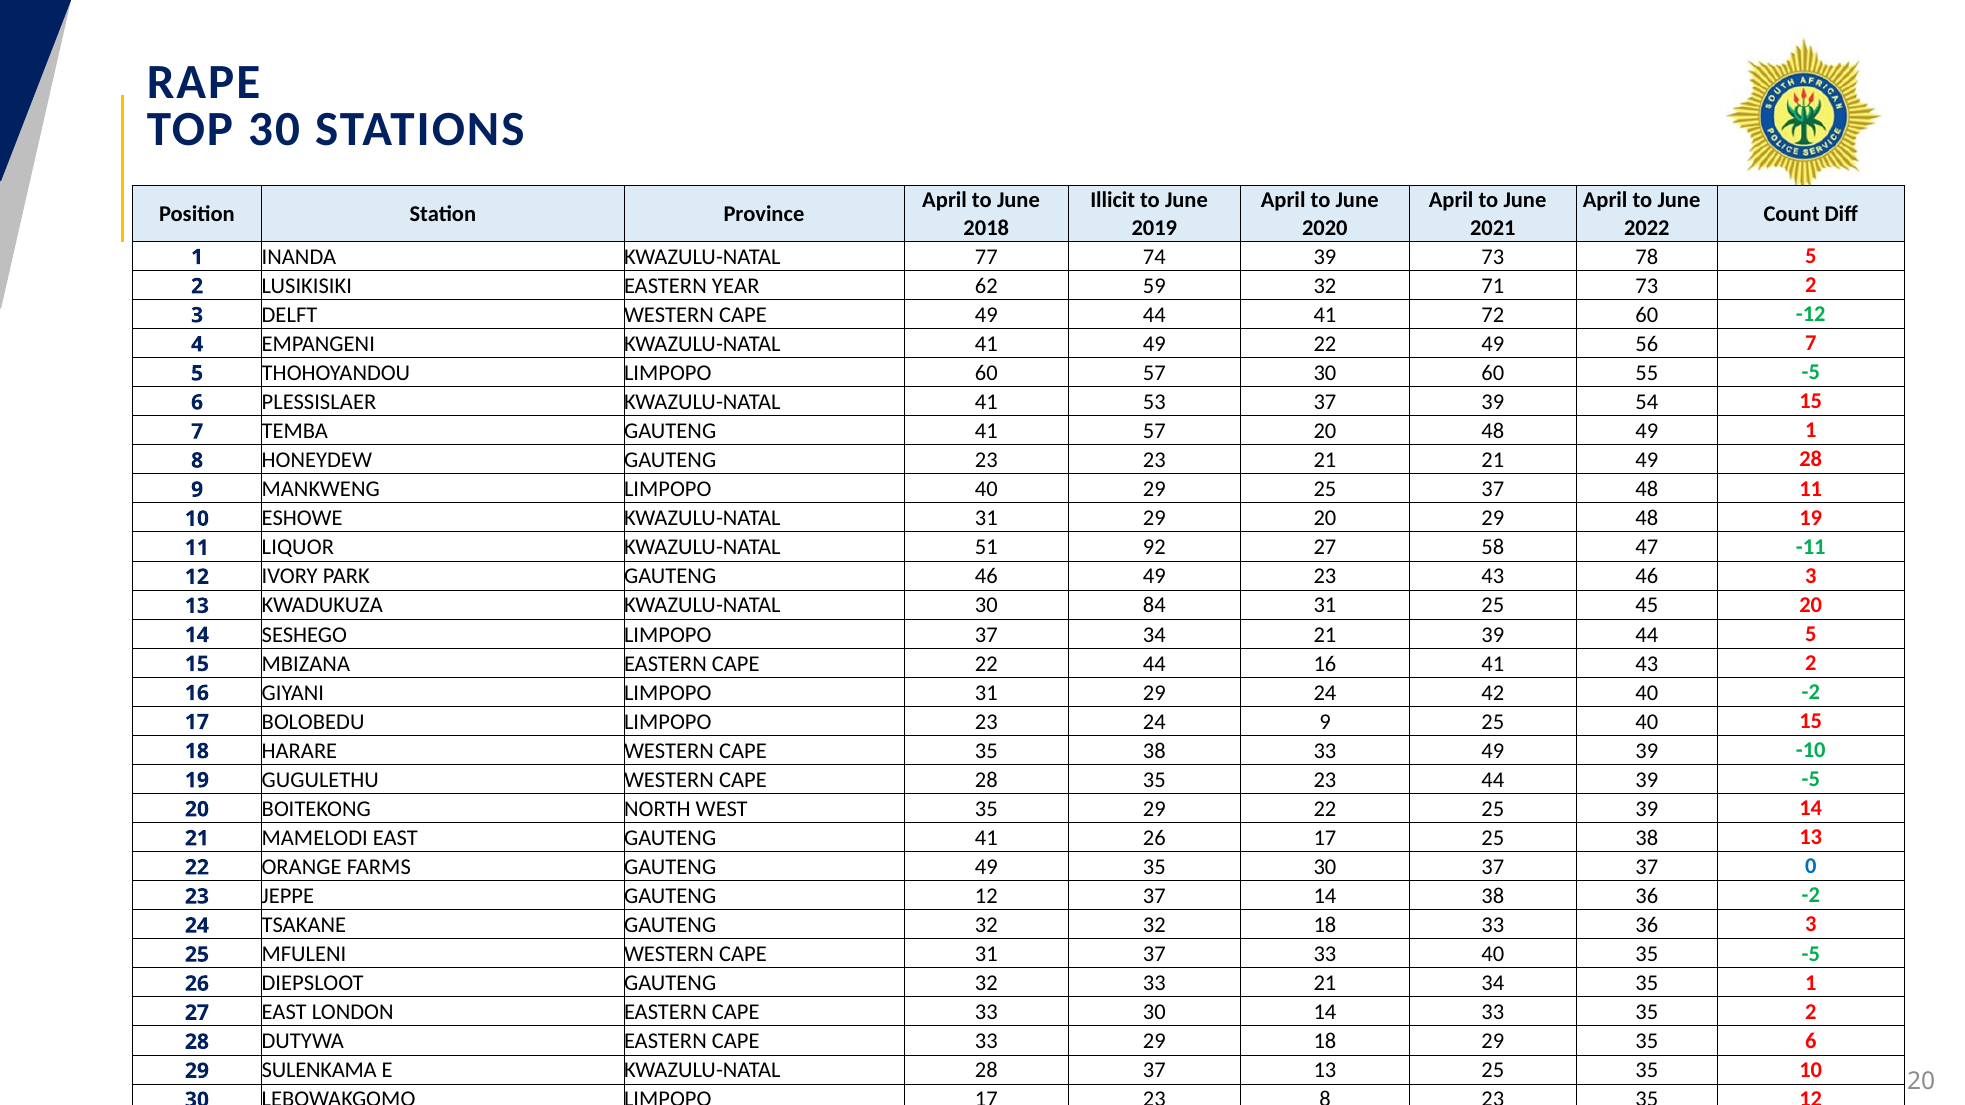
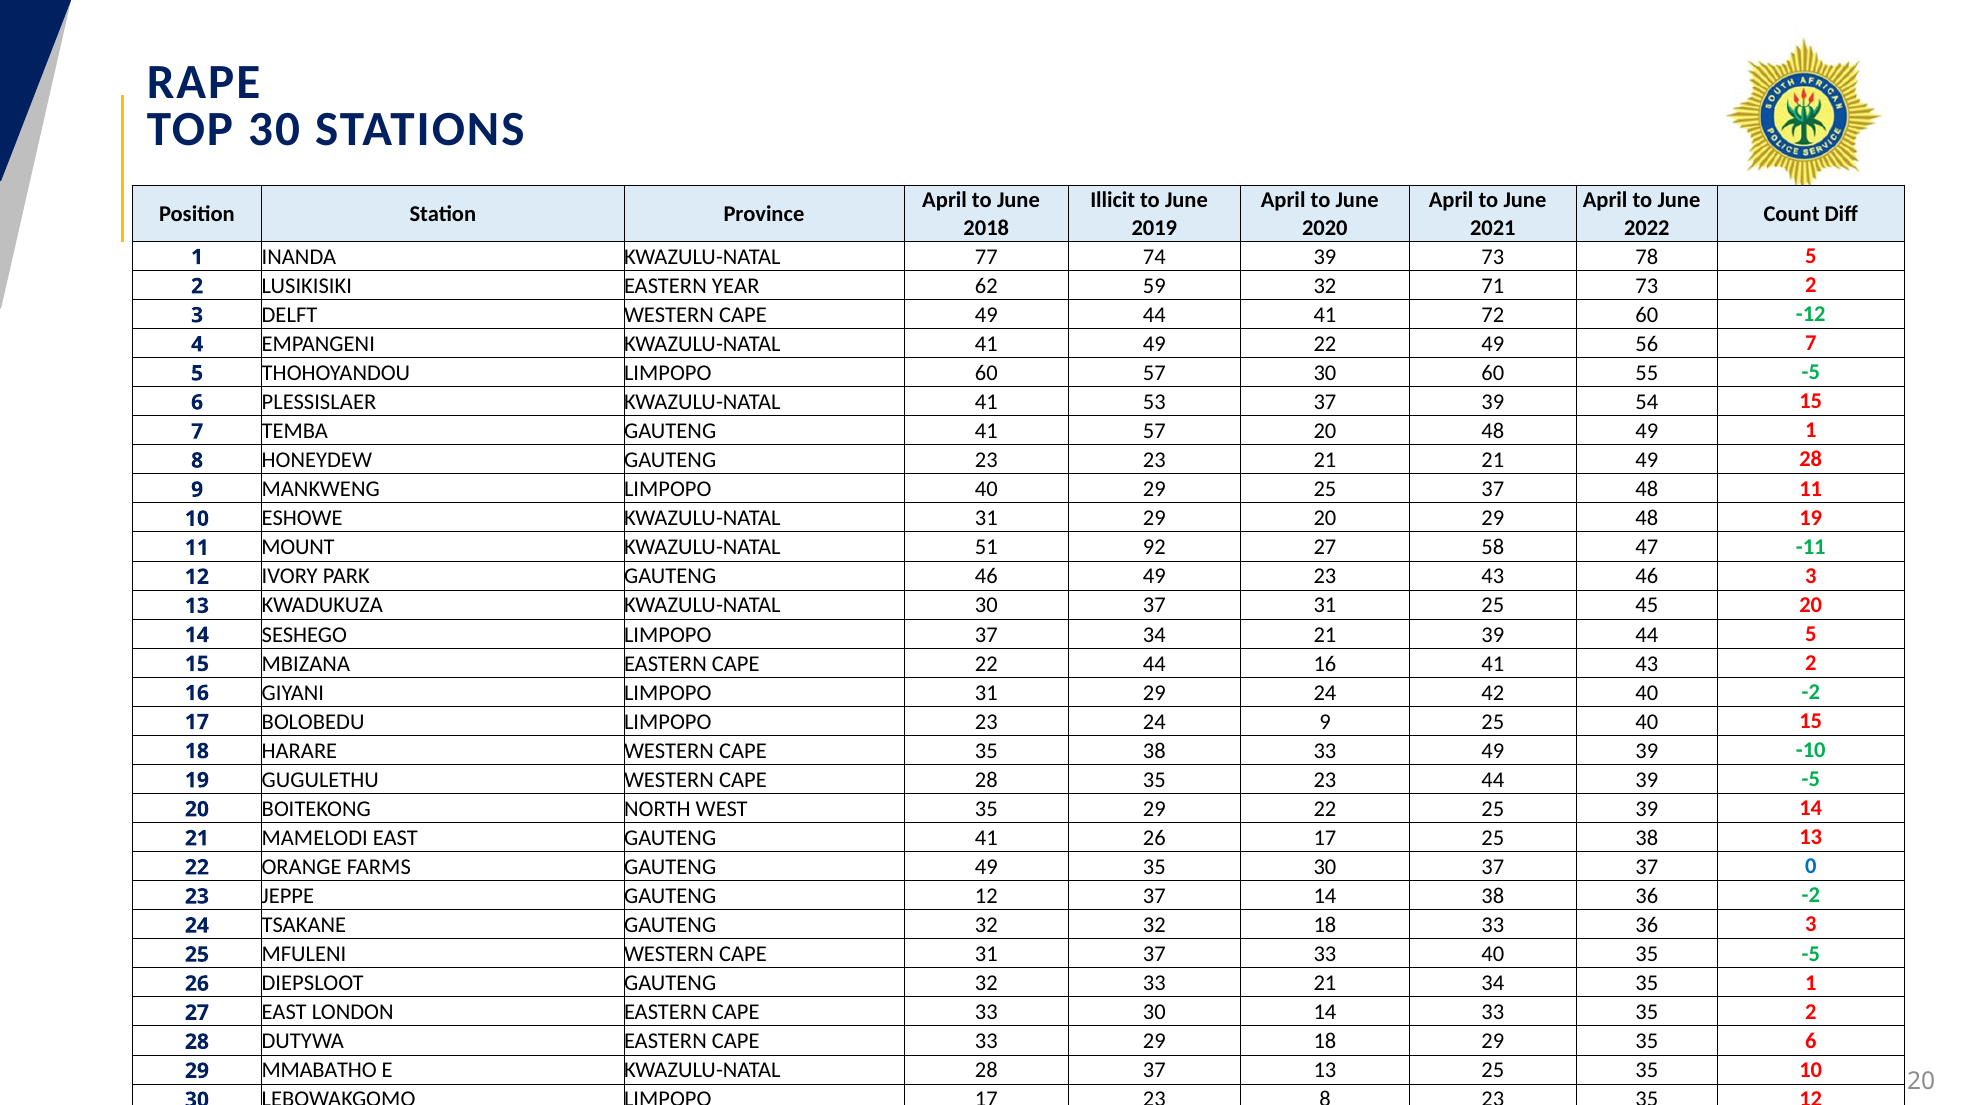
LIQUOR: LIQUOR -> MOUNT (298, 548)
KWAZULU-NATAL 30 84: 84 -> 37 (1154, 606)
SULENKAMA: SULENKAMA -> MMABATHO (319, 1071)
